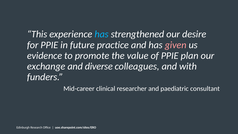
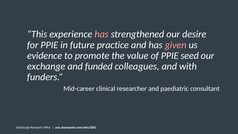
has colour: light blue -> pink (102, 34)
plan: plan -> seed (190, 56)
diverse: diverse -> funded (99, 66)
